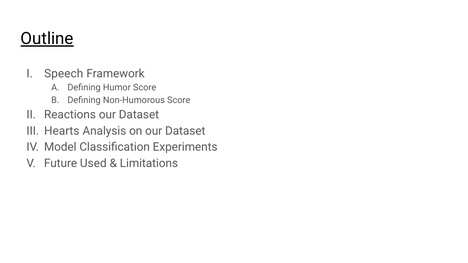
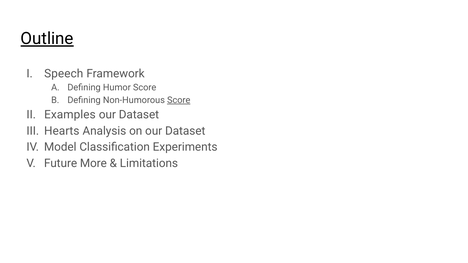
Score underline: none -> present (179, 100)
Reactions: Reactions -> Examples (70, 115)
Used: Used -> More (93, 163)
